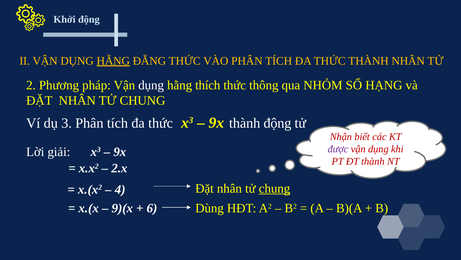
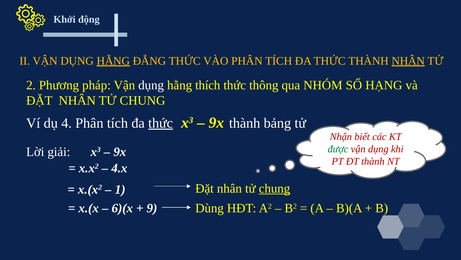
NHÂN underline: none -> present (408, 61)
3: 3 -> 4 (67, 123)
thức underline: none -> present (161, 123)
thành động: động -> bảng (277, 123)
được colour: purple -> green (338, 149)
2.x: 2.x -> 4.x (119, 168)
4: 4 -> 1 (120, 189)
9)(x: 9)(x -> 6)(x (122, 208)
6: 6 -> 9 (152, 208)
